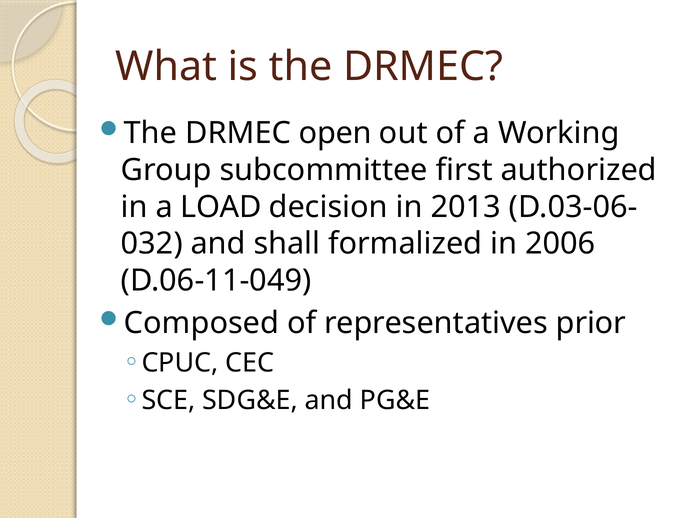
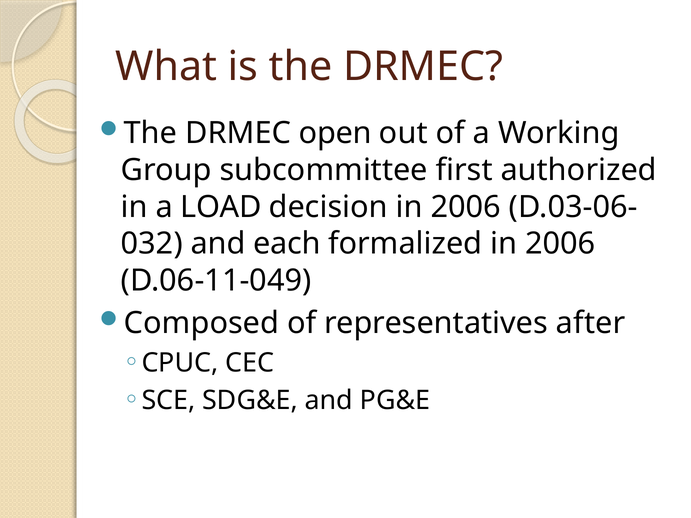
decision in 2013: 2013 -> 2006 (466, 207)
shall: shall -> each (287, 244)
prior: prior -> after (591, 323)
